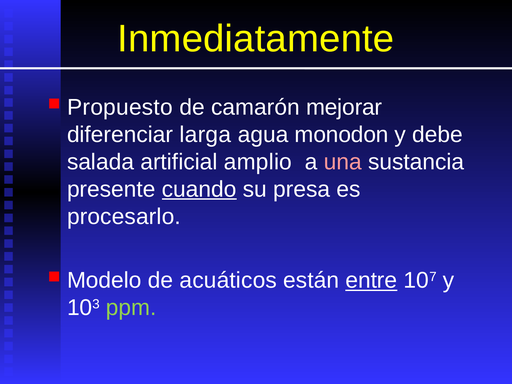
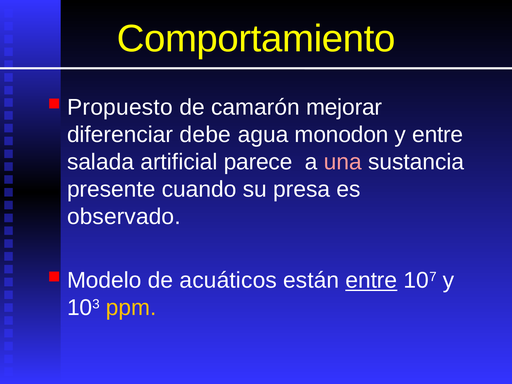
Inmediatamente: Inmediatamente -> Comportamiento (256, 39)
larga: larga -> debe (205, 135)
y debe: debe -> entre (438, 135)
amplio: amplio -> parece (258, 162)
cuando underline: present -> none (199, 189)
procesarlo: procesarlo -> observado (124, 217)
ppm colour: light green -> yellow (131, 308)
